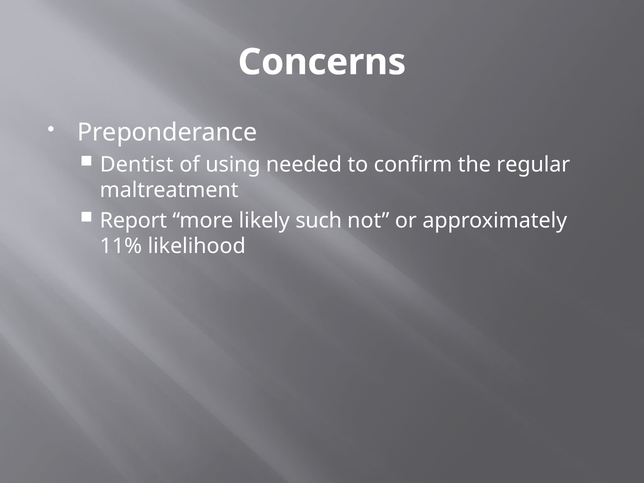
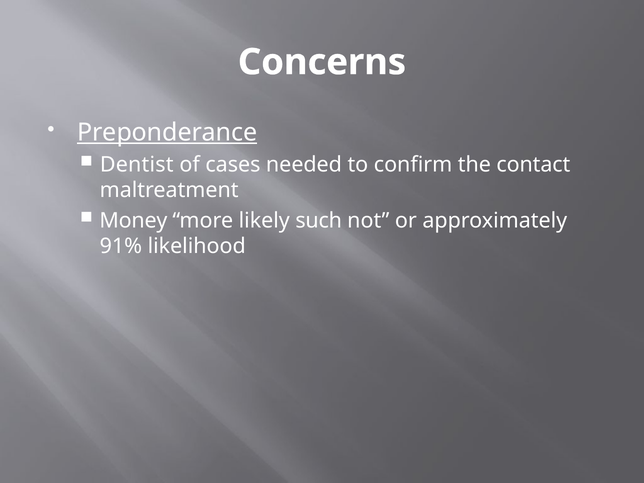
Preponderance underline: none -> present (167, 133)
using: using -> cases (233, 165)
regular: regular -> contact (533, 165)
Report: Report -> Money (133, 220)
11%: 11% -> 91% (121, 246)
